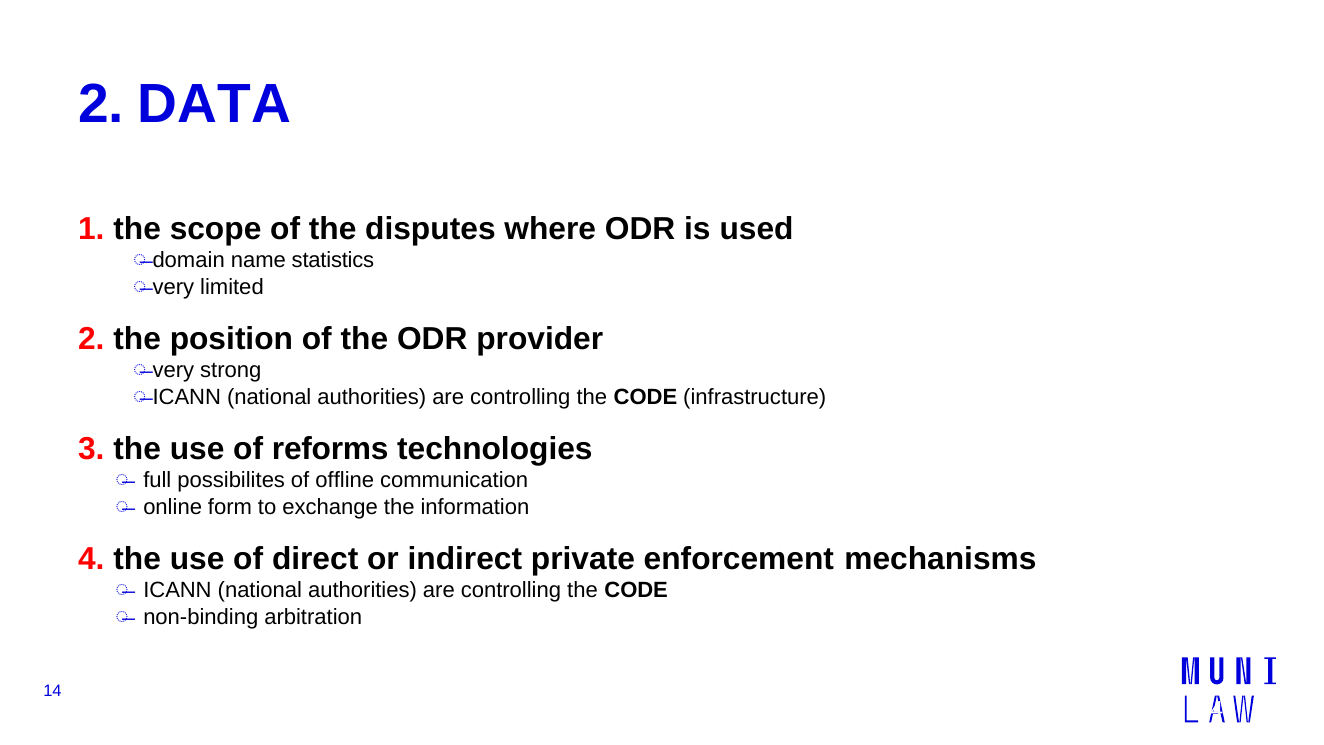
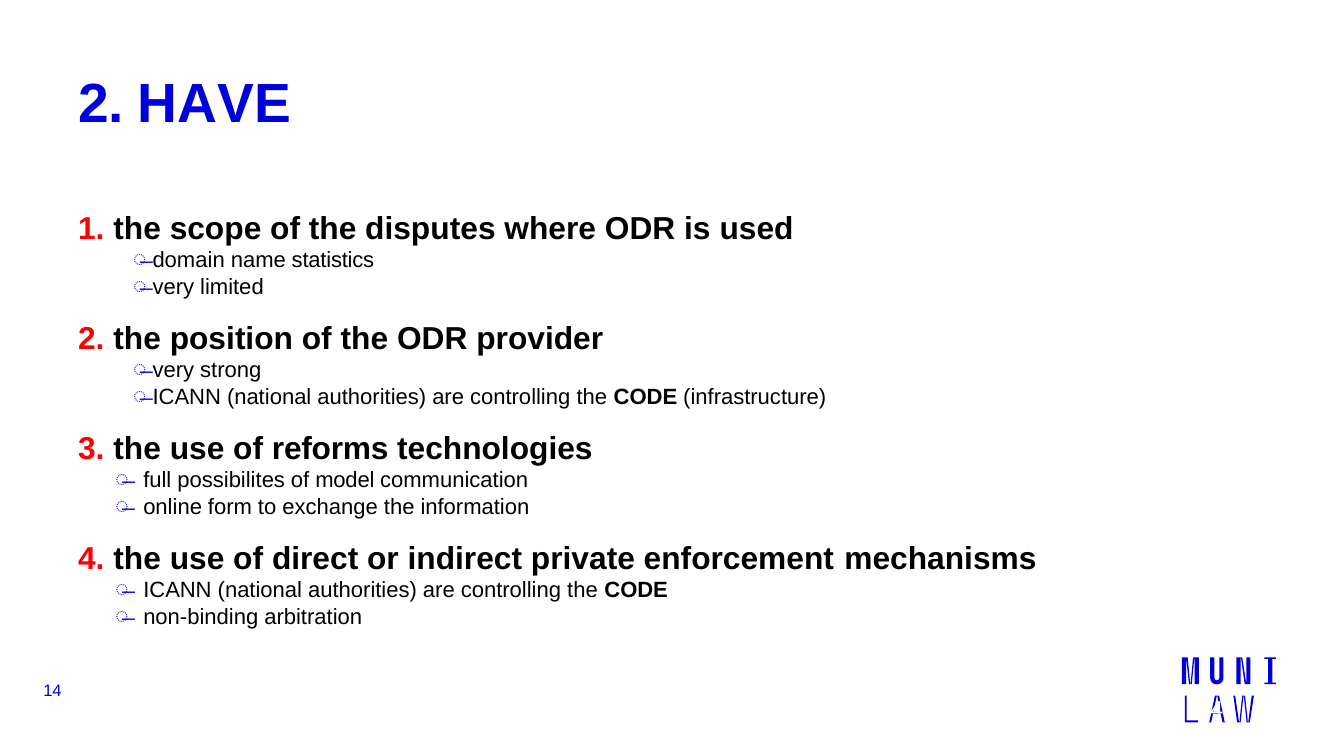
DATA: DATA -> HAVE (215, 104)
offline: offline -> model (345, 480)
